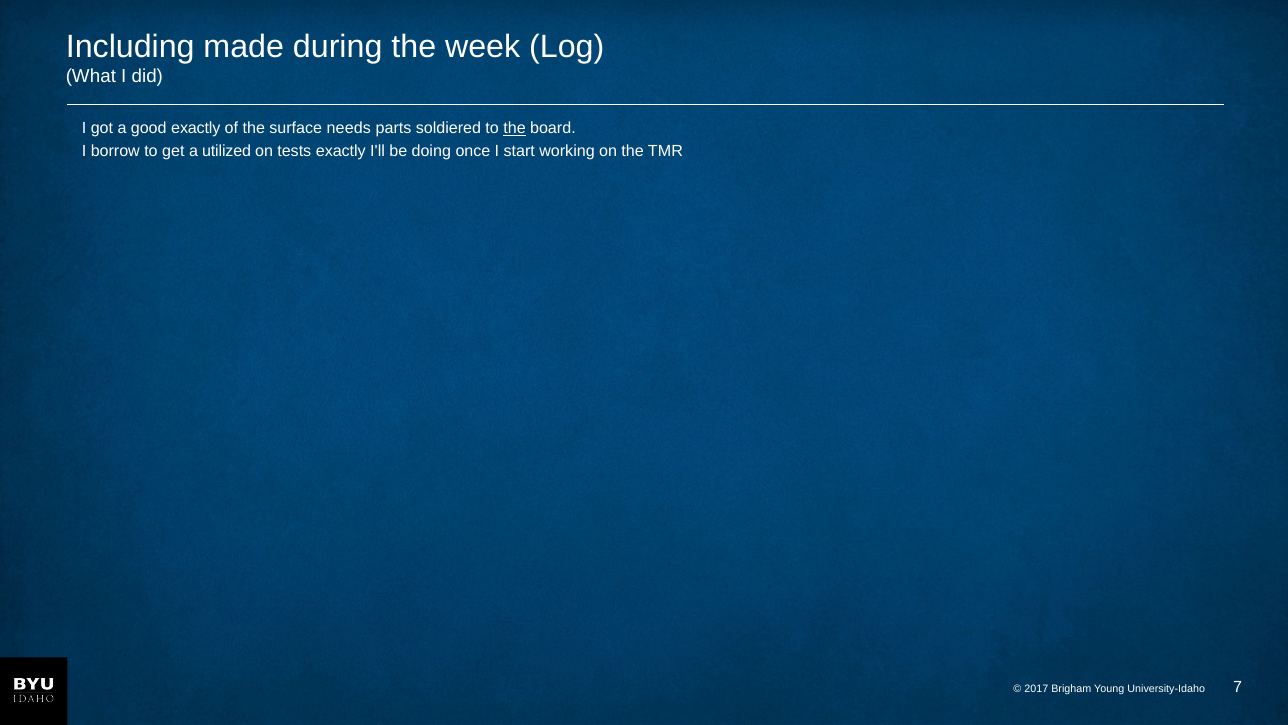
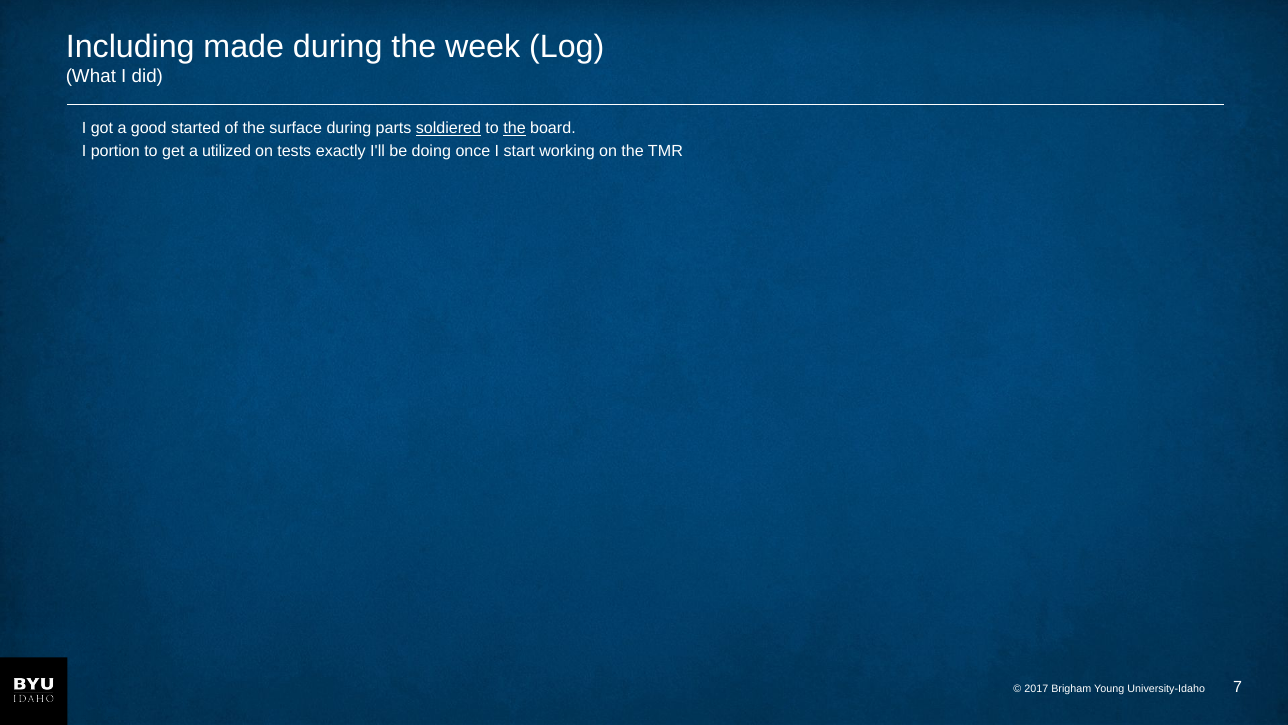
good exactly: exactly -> started (196, 128)
surface needs: needs -> during (349, 128)
soldiered underline: none -> present (448, 128)
borrow: borrow -> portion (115, 151)
